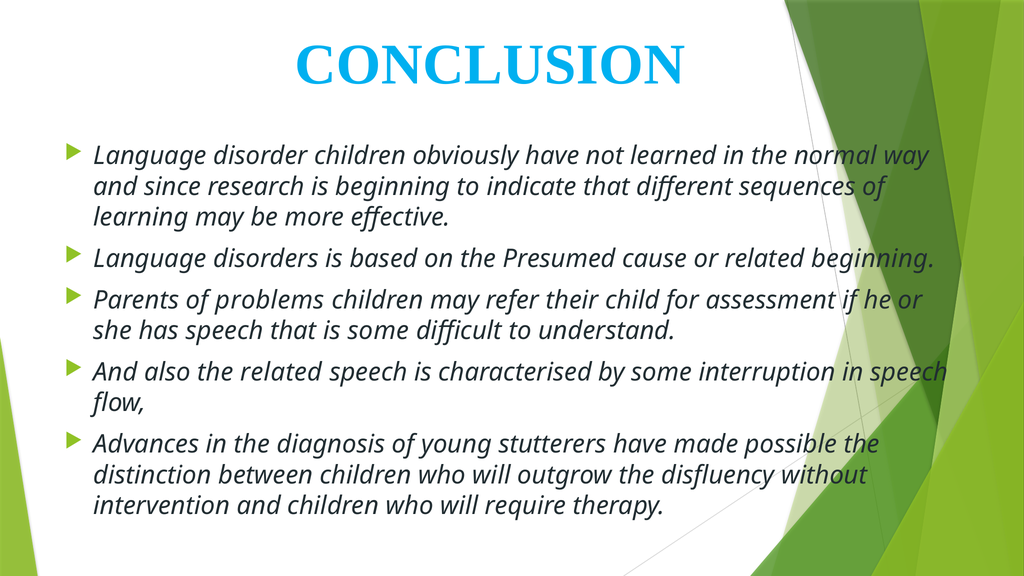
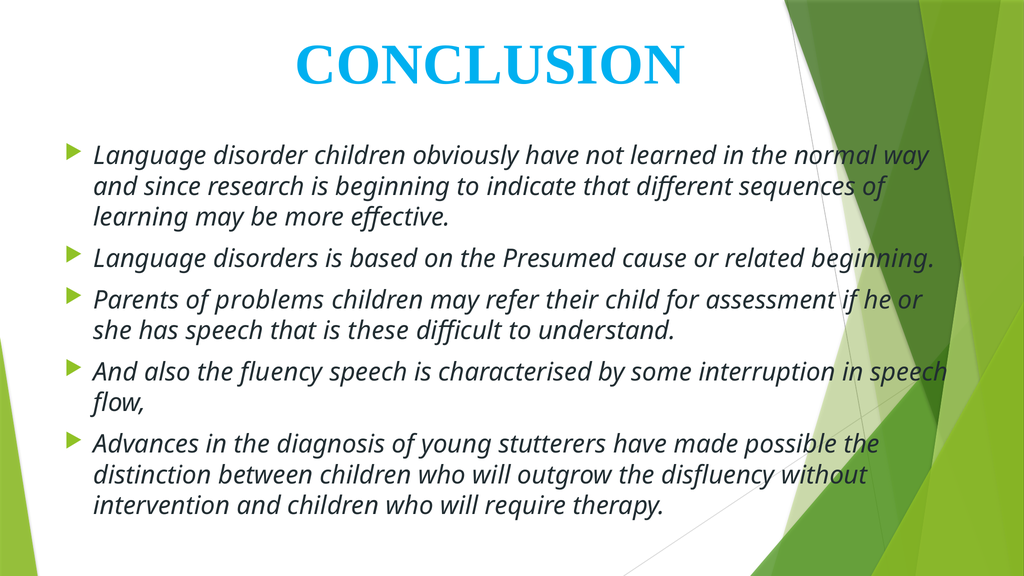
is some: some -> these (378, 331)
the related: related -> fluency (281, 372)
